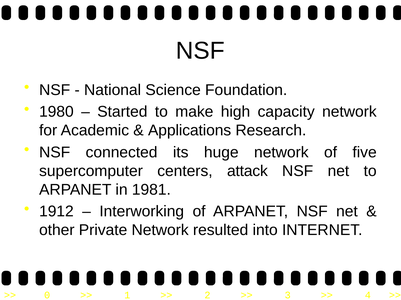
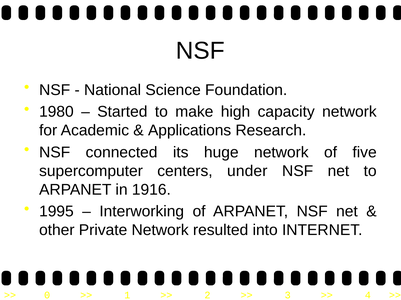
attack: attack -> under (247, 171)
1981: 1981 -> 1916 (151, 190)
1912: 1912 -> 1995 (56, 212)
